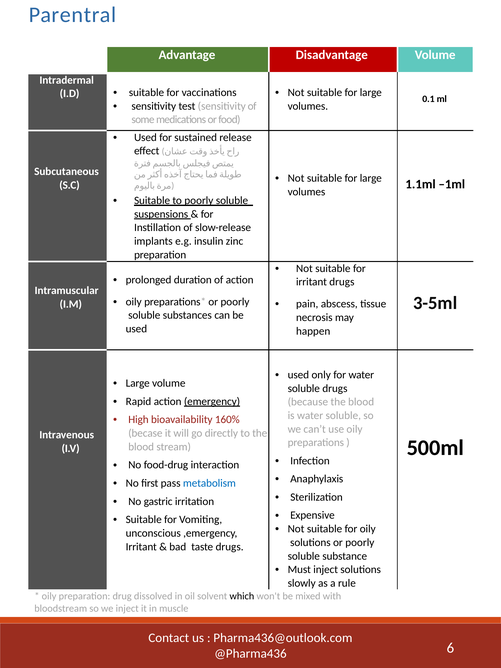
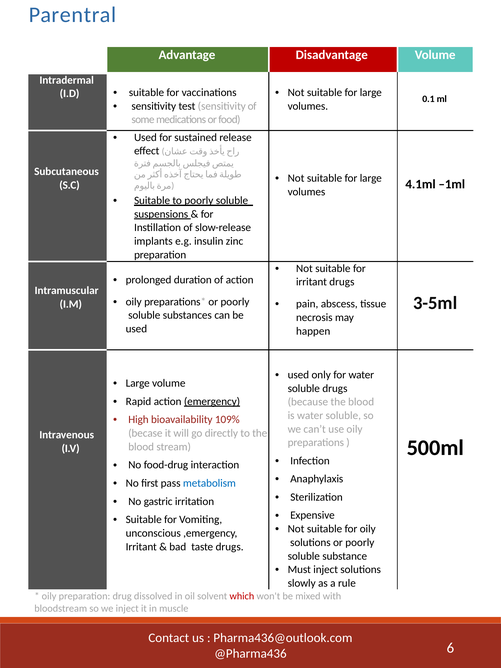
1.1ml: 1.1ml -> 4.1ml (420, 184)
160%: 160% -> 109% (227, 420)
which colour: black -> red (242, 596)
